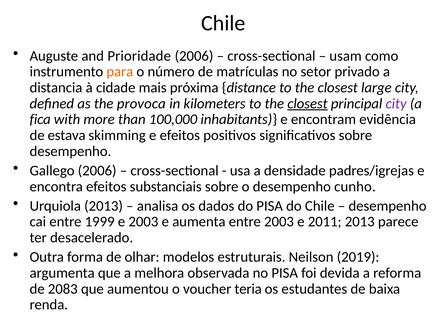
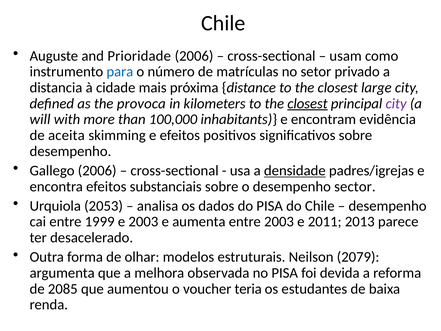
para colour: orange -> blue (120, 72)
fica: fica -> will (40, 119)
estava: estava -> aceita (66, 135)
densidade underline: none -> present (295, 170)
cunho: cunho -> sector (355, 186)
Urquiola 2013: 2013 -> 2053 (104, 206)
2019: 2019 -> 2079 (358, 257)
2083: 2083 -> 2085 (63, 289)
